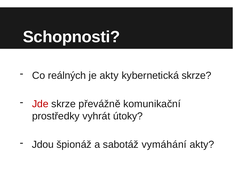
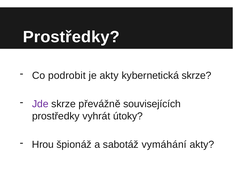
Schopnosti: Schopnosti -> Prostředky (71, 37)
reálných: reálných -> podrobit (67, 76)
Jde colour: red -> purple (40, 104)
komunikační: komunikační -> souvisejících (152, 104)
Jdou: Jdou -> Hrou (43, 145)
